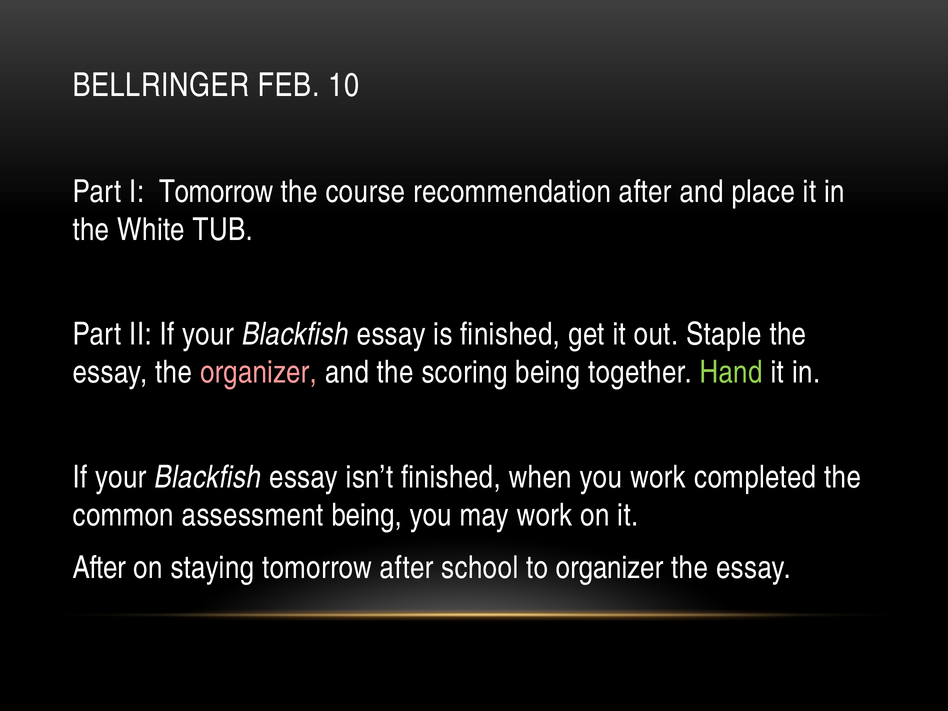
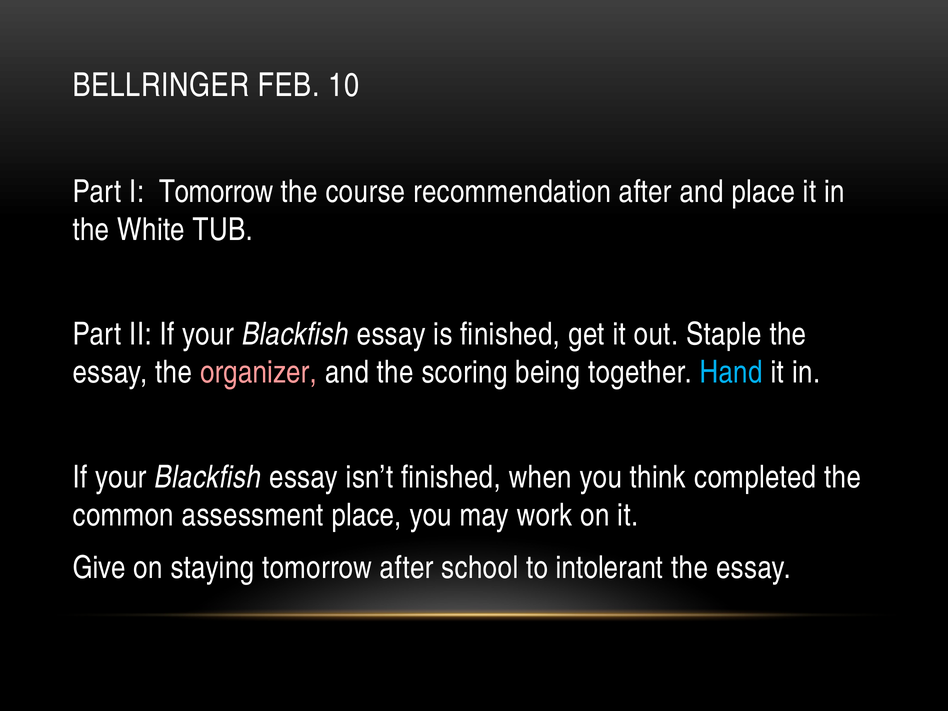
Hand colour: light green -> light blue (731, 372)
you work: work -> think (658, 477)
assessment being: being -> place (367, 515)
After: After -> Give (99, 568)
to organizer: organizer -> intolerant (610, 568)
